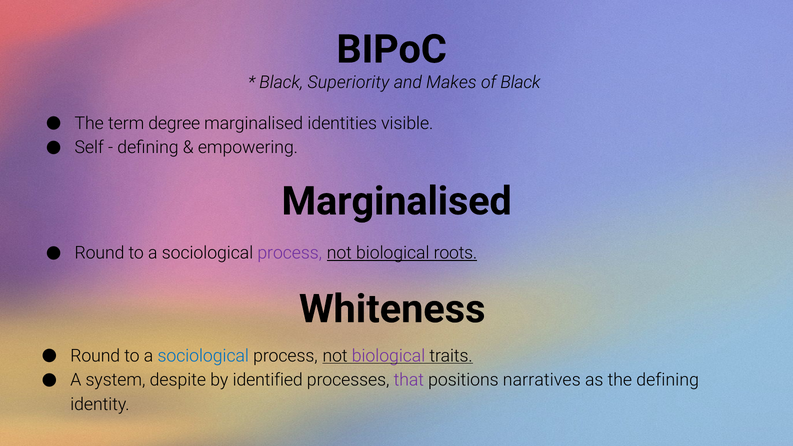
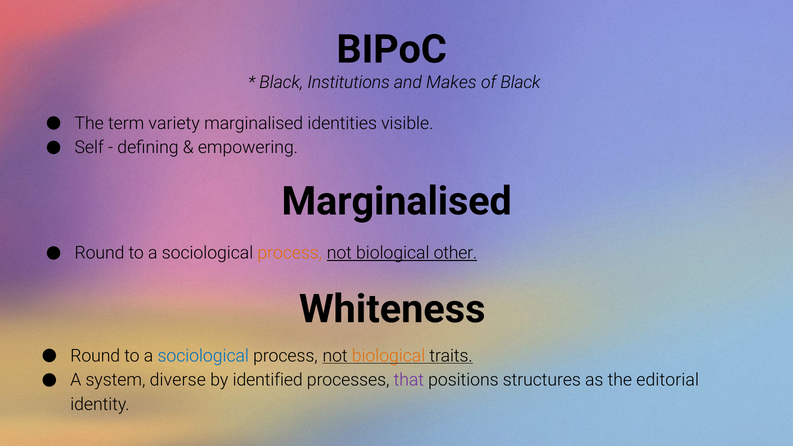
Superiority: Superiority -> Institutions (349, 82)
degree: degree -> variety (174, 123)
process colour: purple -> orange (290, 253)
roots: roots -> other (455, 253)
biological colour: purple -> orange (389, 356)
despite: despite -> diverse (178, 380)
narratives: narratives -> structures (542, 380)
the defining: defining -> editorial (668, 380)
